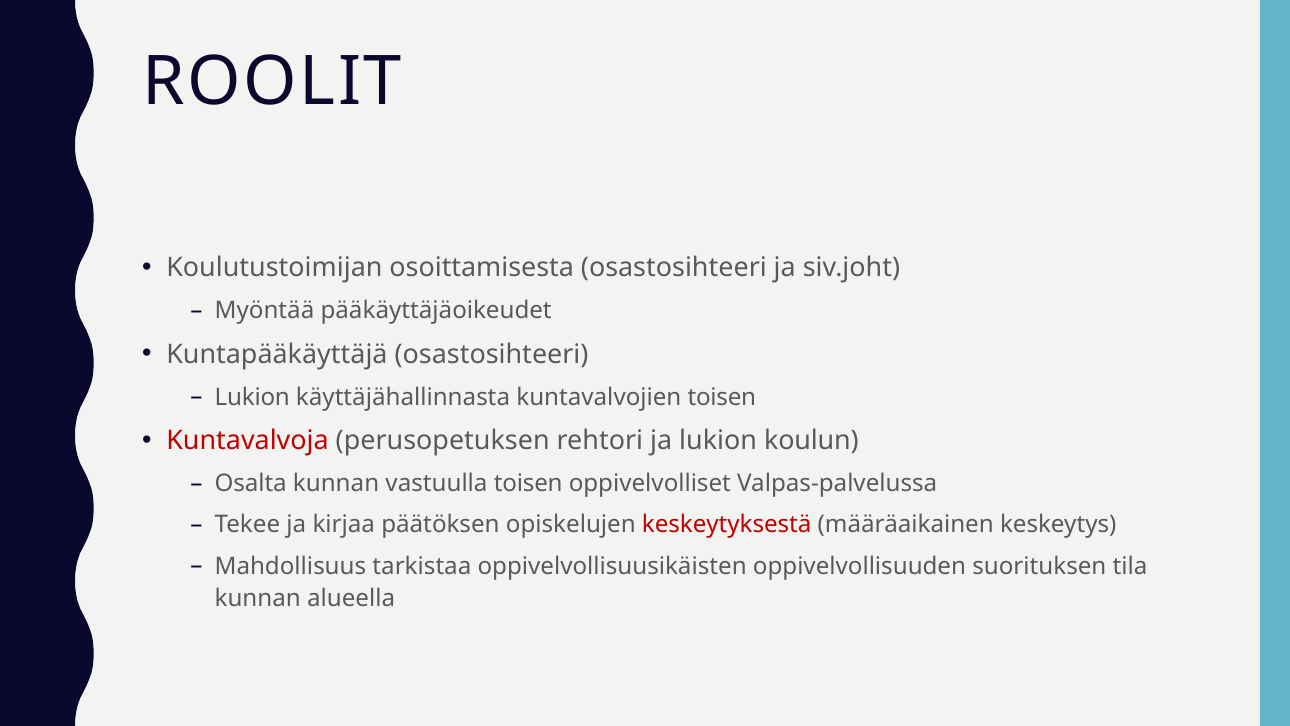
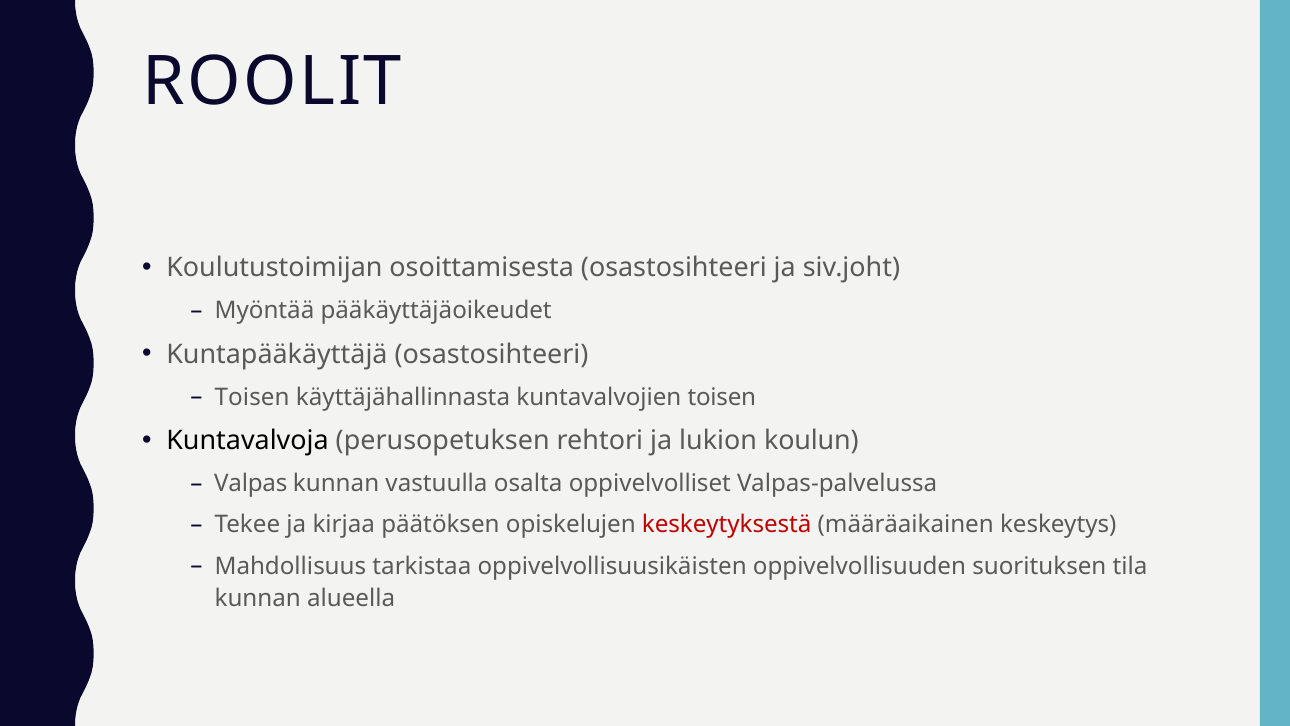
Lukion: Lukion -> Toisen (252, 397)
Kuntavalvoja colour: red -> black (248, 440)
Osalta: Osalta -> Valpas (251, 483)
vastuulla toisen: toisen -> osalta (528, 483)
